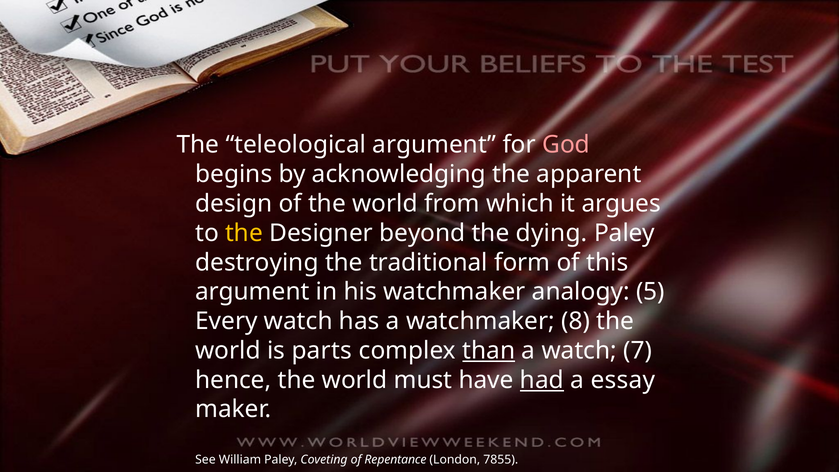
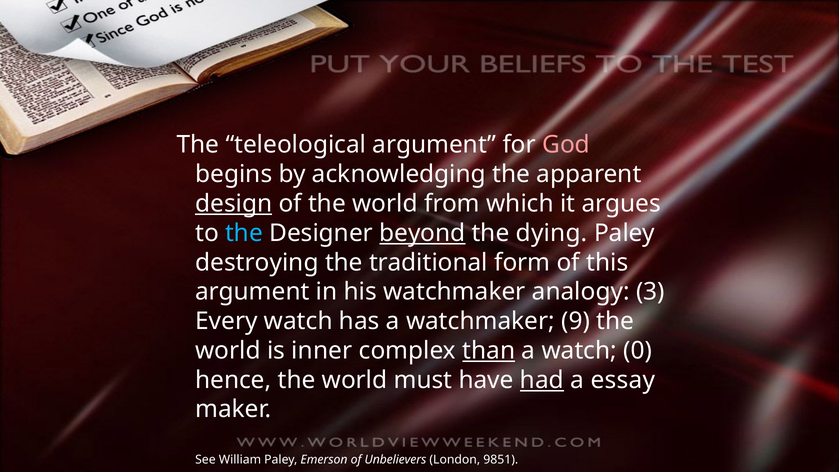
design underline: none -> present (234, 204)
the colour: yellow -> light blue (244, 233)
beyond underline: none -> present (422, 233)
5: 5 -> 3 (650, 292)
8: 8 -> 9 (576, 321)
parts: parts -> inner (322, 351)
7: 7 -> 0 (638, 351)
Coveting: Coveting -> Emerson (324, 460)
Repentance: Repentance -> Unbelievers (395, 460)
7855: 7855 -> 9851 (501, 460)
